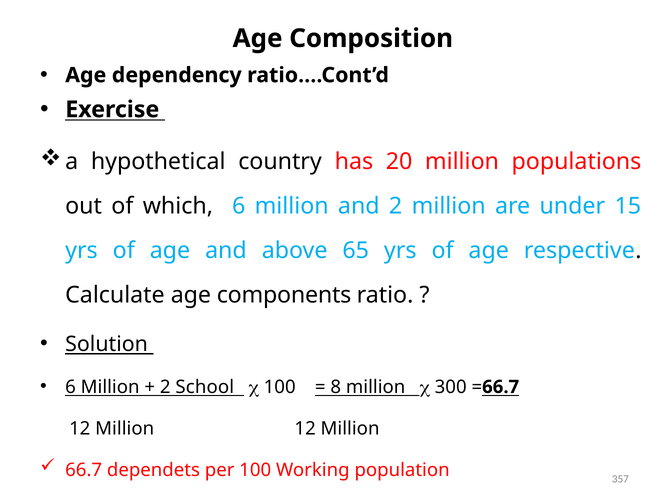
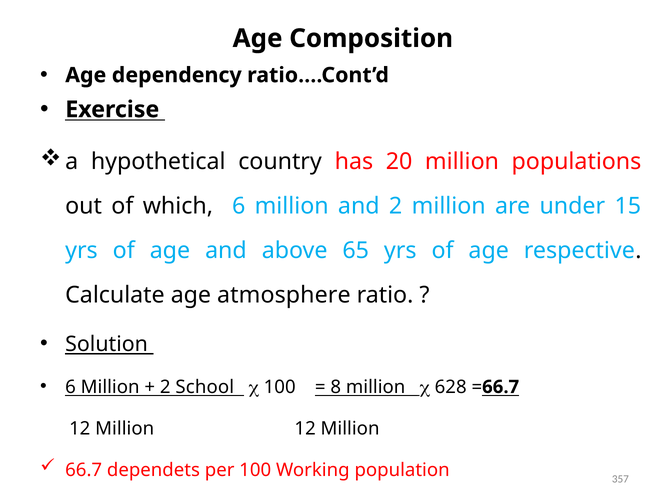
components: components -> atmosphere (284, 295)
300: 300 -> 628 (451, 387)
